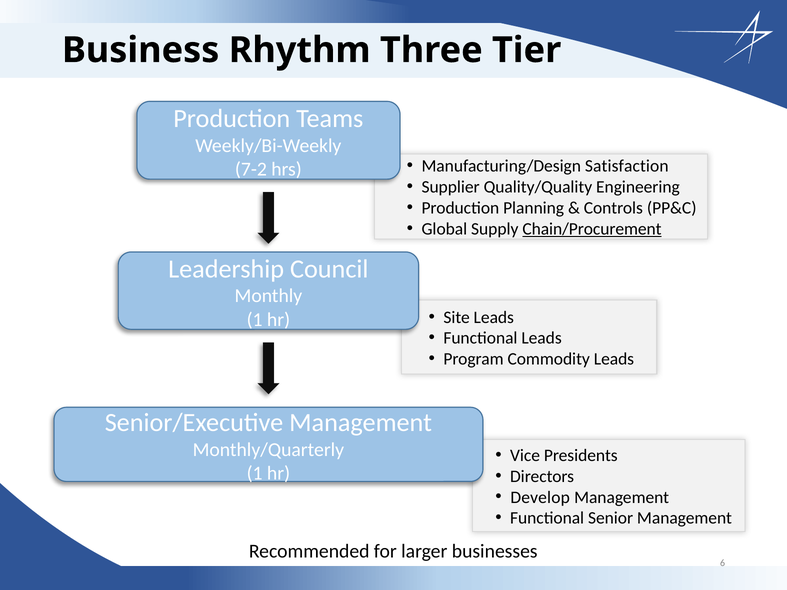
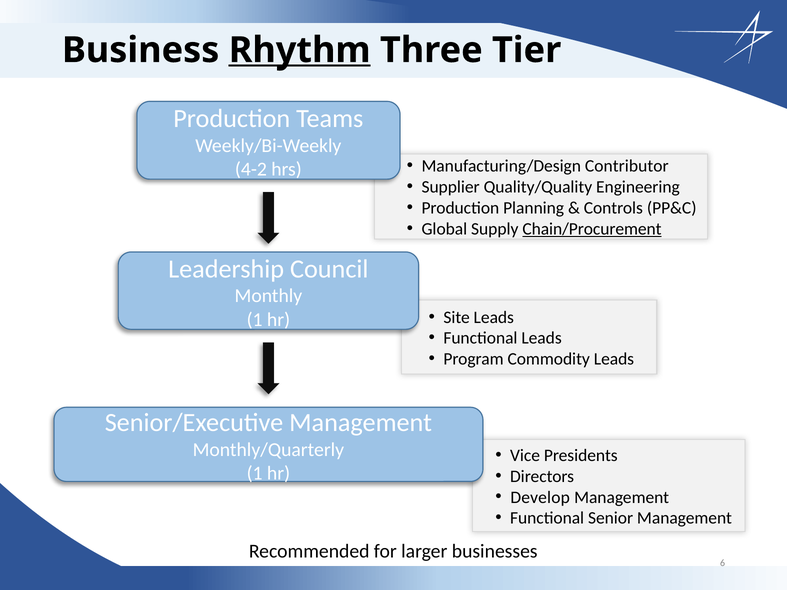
Rhythm underline: none -> present (300, 50)
Satisfaction: Satisfaction -> Contributor (627, 166)
7-2: 7-2 -> 4-2 (251, 169)
